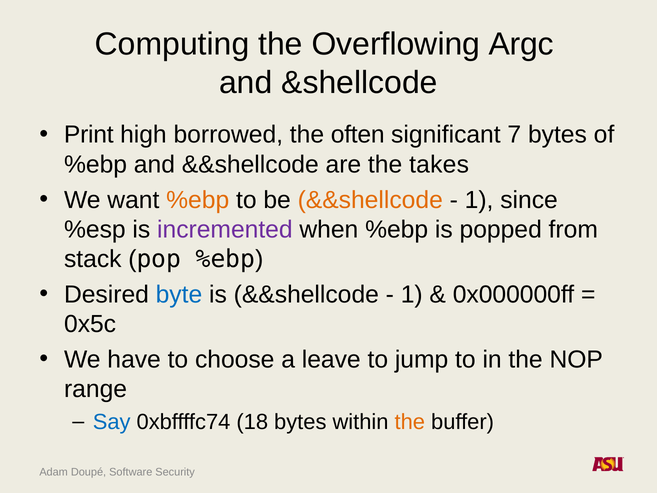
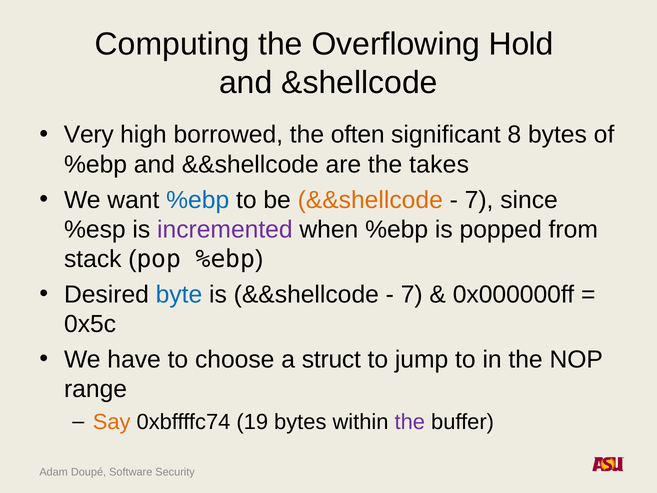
Argc: Argc -> Hold (521, 44)
Print: Print -> Very (89, 135)
7: 7 -> 8 (514, 135)
%ebp colour: orange -> blue (198, 200)
1: 1 -> 7 (479, 200)
1: 1 -> 7 (412, 294)
leave: leave -> struct (331, 359)
Say colour: blue -> orange (112, 422)
18: 18 -> 19 (252, 422)
the colour: orange -> purple (410, 422)
